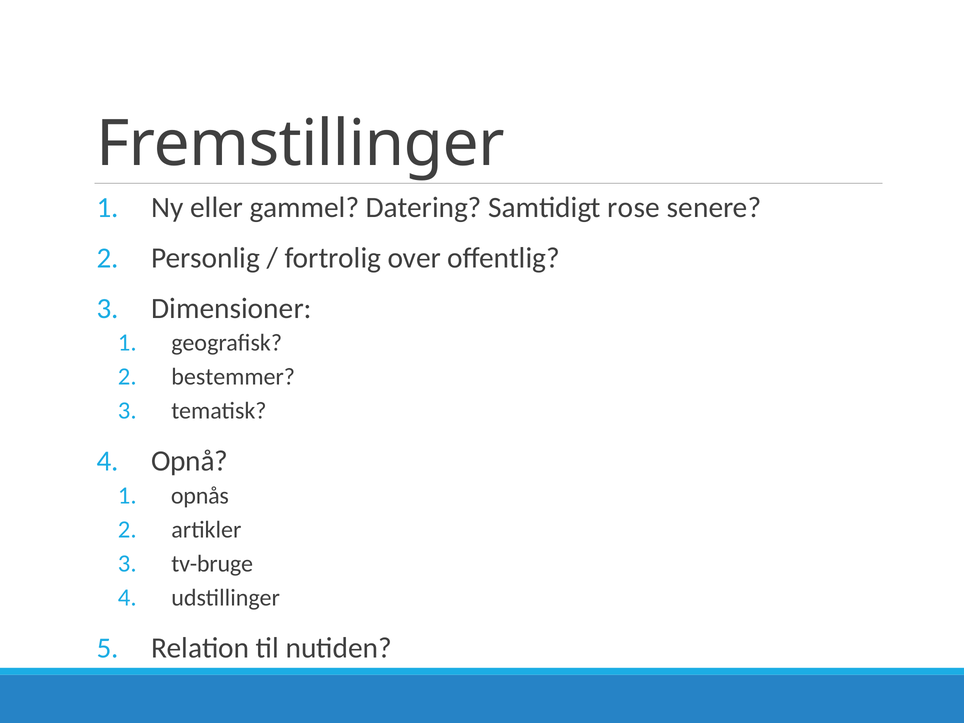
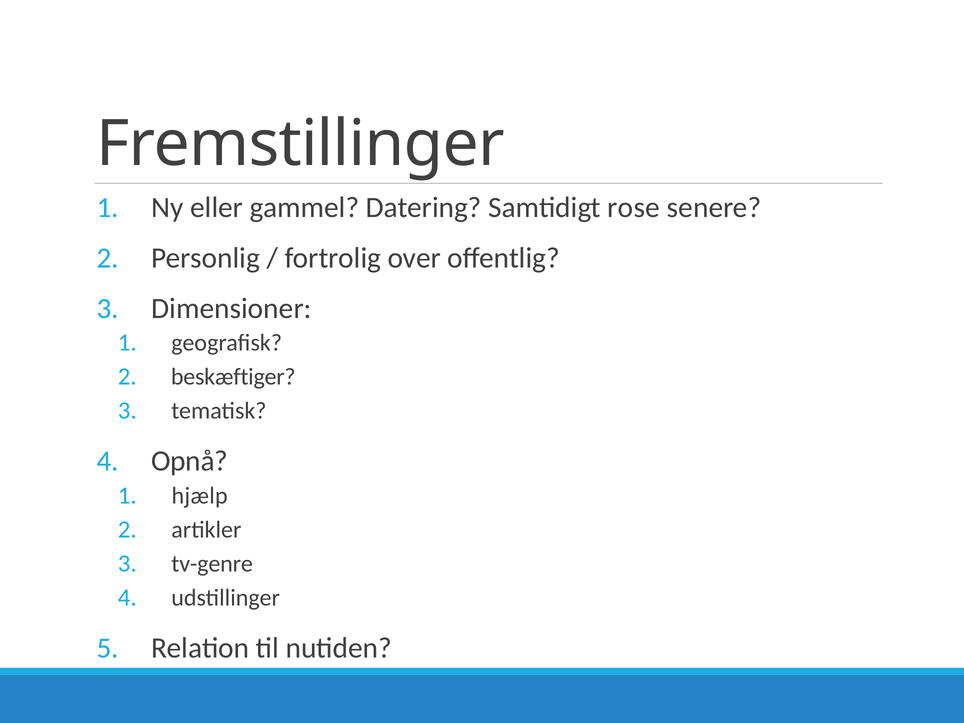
bestemmer: bestemmer -> beskæftiger (233, 377)
opnås: opnås -> hjælp (200, 496)
tv-bruge: tv-bruge -> tv-genre (212, 564)
